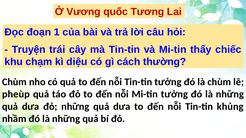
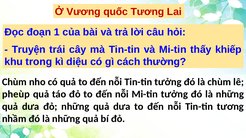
chiếc: chiếc -> khiếp (228, 50)
chạm: chạm -> trong (39, 62)
Tin-tin khủng: khủng -> tương (230, 107)
